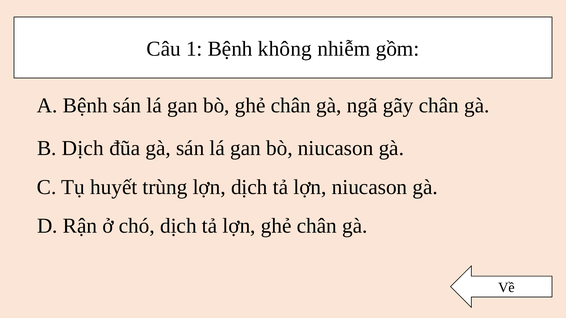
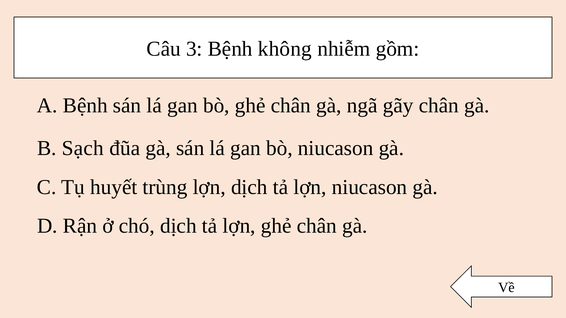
1: 1 -> 3 (194, 49)
B Dịch: Dịch -> Sạch (83, 148)
